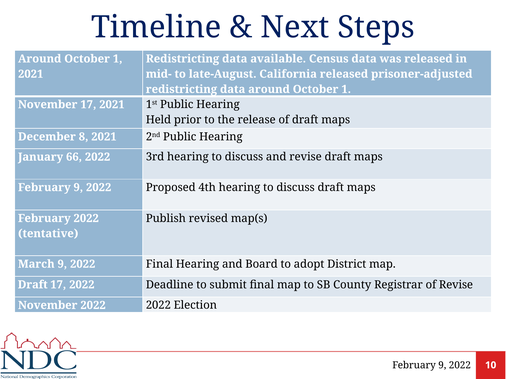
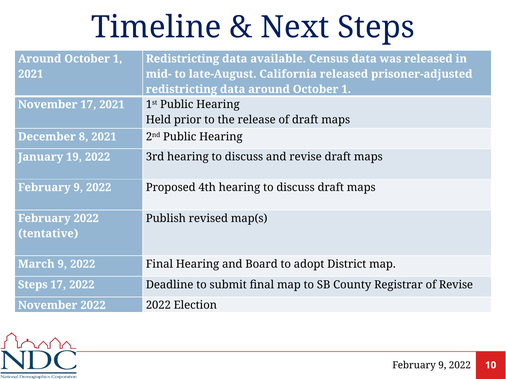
66: 66 -> 19 (74, 157)
Draft: Draft -> Steps (33, 285)
